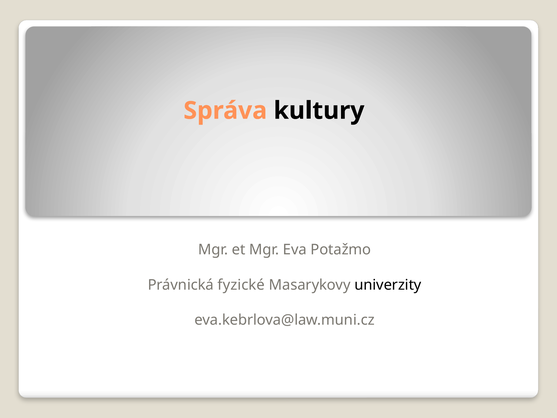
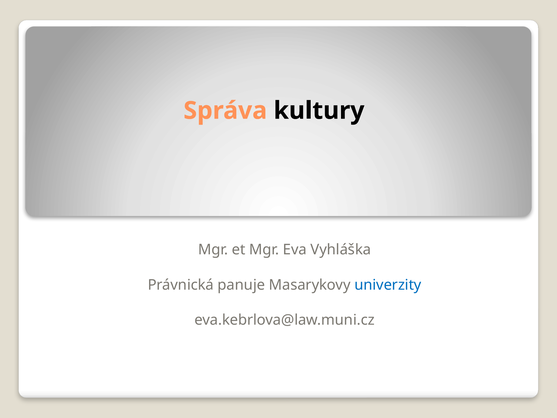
Potažmo: Potažmo -> Vyhláška (341, 249)
fyzické: fyzické -> panuje (241, 285)
univerzity colour: black -> blue (388, 285)
